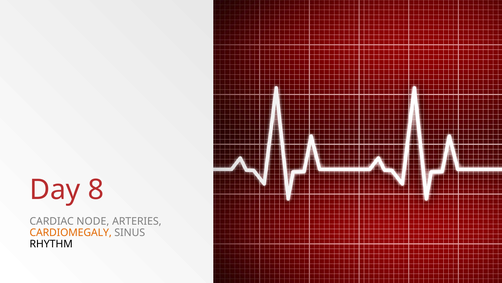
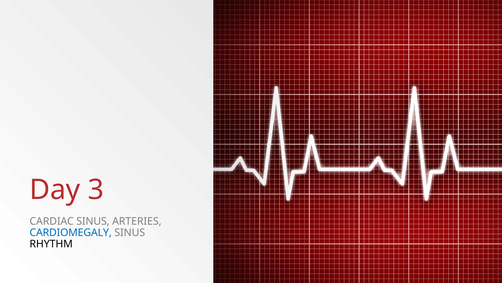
8: 8 -> 3 (96, 189)
CARDIAC NODE: NODE -> SINUS (93, 221)
CARDIOMEGALY colour: orange -> blue (71, 232)
